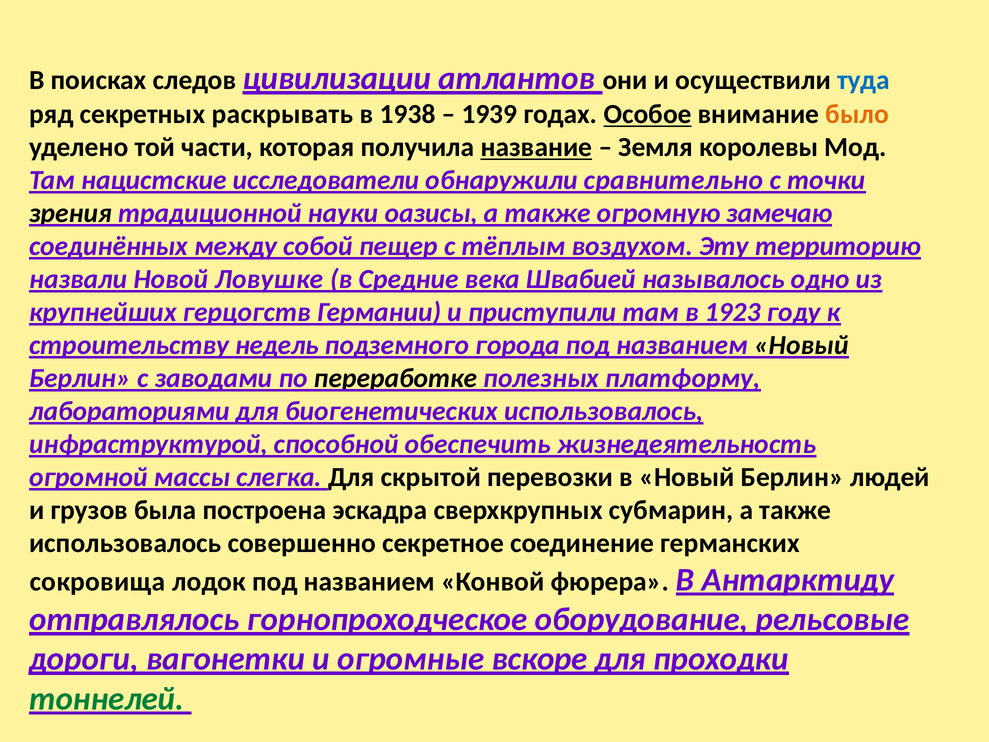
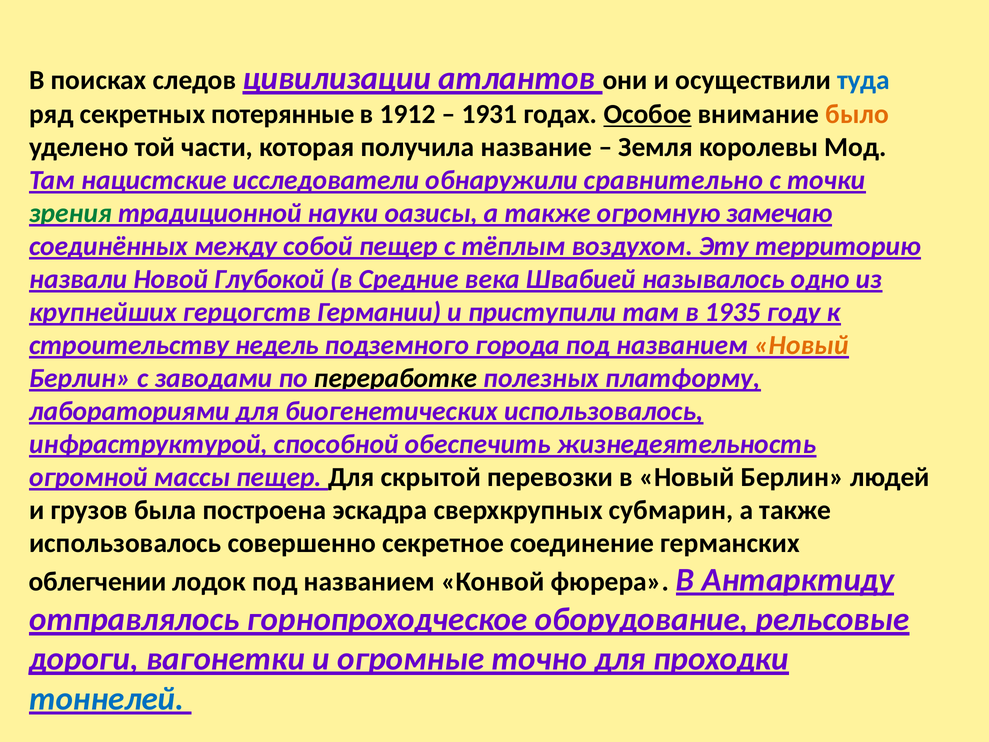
раскрывать: раскрывать -> потерянные (283, 114)
1938: 1938 -> 1912 (408, 114)
1939: 1939 -> 1931 (489, 114)
название underline: present -> none (536, 147)
зрения colour: black -> green (71, 213)
Ловушке: Ловушке -> Глубокой (269, 279)
1923: 1923 -> 1935 (733, 312)
Новый colour: black -> orange (801, 345)
массы слегка: слегка -> пещер (279, 477)
сокровища: сокровища -> облегчении (98, 582)
вскоре: вскоре -> точно (539, 659)
тоннелей colour: green -> blue (107, 698)
